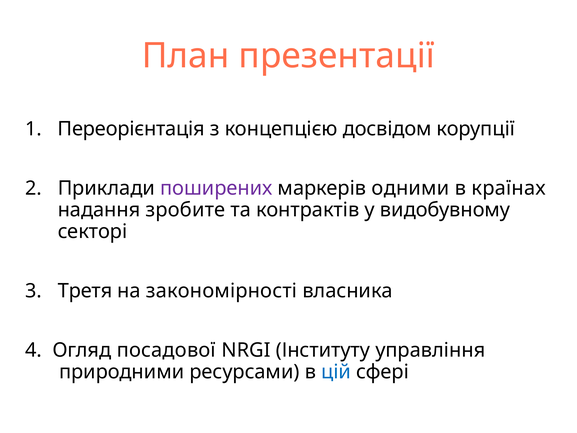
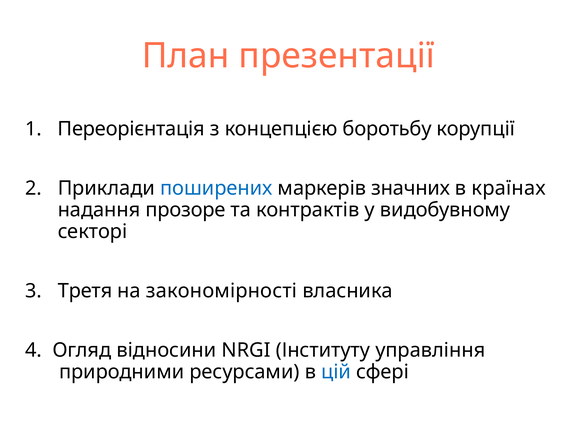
досвідом: досвідом -> боротьбу (387, 129)
поширених colour: purple -> blue (216, 188)
одними: одними -> значних (411, 188)
зробите: зробите -> прозоре (186, 210)
посадової: посадової -> відносини (166, 350)
